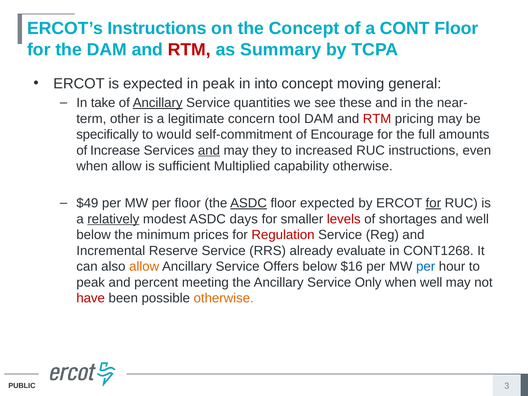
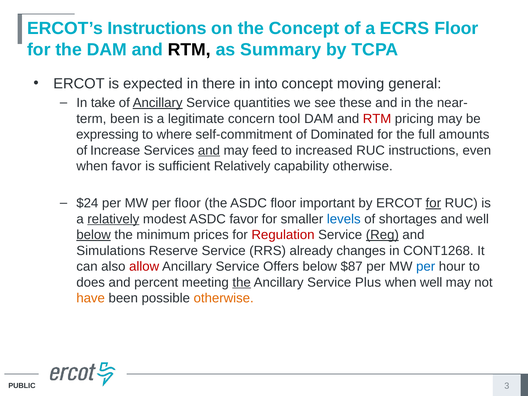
CONT: CONT -> ECRS (405, 28)
RTM colour: red -> black (189, 50)
in peak: peak -> there (219, 84)
other: other -> been (125, 119)
specifically: specifically -> expressing (107, 135)
would: would -> where (174, 135)
Encourage: Encourage -> Dominated (342, 135)
they: they -> feed (265, 150)
when allow: allow -> favor (126, 166)
sufficient Multiplied: Multiplied -> Relatively (242, 166)
$49: $49 -> $24 (87, 203)
ASDC underline: present -> none (249, 203)
floor expected: expected -> important (327, 203)
ASDC days: days -> favor (244, 219)
levels colour: red -> blue (344, 219)
below underline: none -> present (94, 235)
Reg underline: none -> present (382, 235)
Incremental: Incremental -> Simulations (111, 251)
evaluate: evaluate -> changes (361, 251)
allow colour: orange -> red (144, 267)
$16: $16 -> $87 (352, 267)
peak: peak -> does (91, 282)
the underline: none -> present (242, 282)
Only: Only -> Plus (368, 282)
have colour: red -> orange (91, 298)
